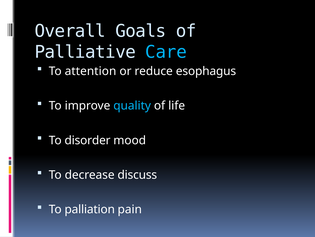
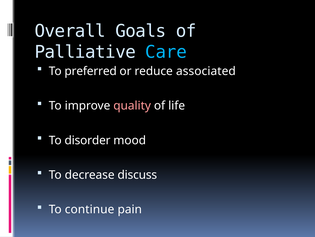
attention: attention -> preferred (91, 71)
esophagus: esophagus -> associated (206, 71)
quality colour: light blue -> pink (132, 105)
palliation: palliation -> continue (90, 209)
